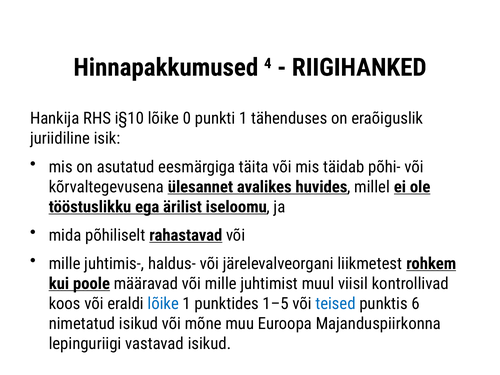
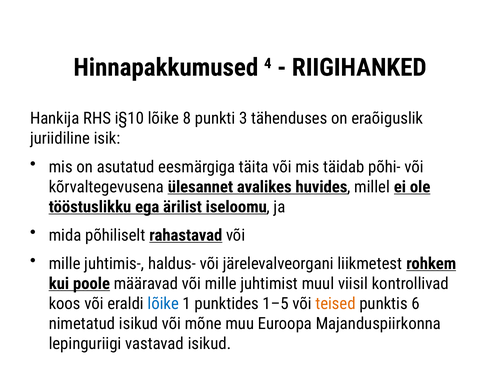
0: 0 -> 8 (187, 118)
punkti 1: 1 -> 3 (243, 118)
teised colour: blue -> orange (336, 304)
